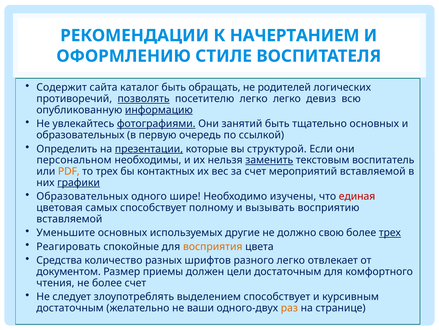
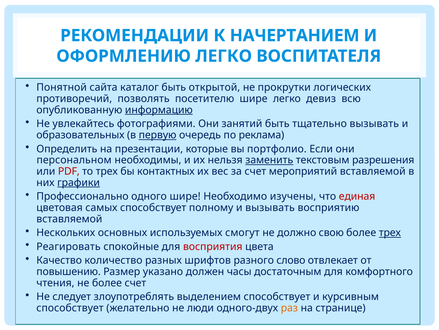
ОФОРМЛЕНИЮ СТИЛЕ: СТИЛЕ -> ЛЕГКО (224, 56)
Содержит: Содержит -> Понятной (62, 87)
обращать: обращать -> открытой (214, 87)
родителей: родителей -> прокрутки (284, 87)
позволять underline: present -> none (144, 99)
посетителю легко: легко -> шире (254, 99)
фотографиями underline: present -> none (156, 124)
тщательно основных: основных -> вызывать (374, 124)
первую underline: none -> present (158, 135)
ссылкой: ссылкой -> реклама (261, 135)
презентации underline: present -> none (149, 149)
структурой: структурой -> портфолио (277, 149)
воспитатель: воспитатель -> разрешения (383, 160)
PDF colour: orange -> red (69, 171)
Образовательных: Образовательных -> Профессионально (82, 196)
Уменьшите: Уменьшите -> Нескольких (66, 232)
другие: другие -> смогут (242, 232)
восприятия colour: orange -> red (213, 246)
Средства: Средства -> Качество (59, 260)
разного легко: легко -> слово (291, 260)
документом: документом -> повышению (69, 271)
приемы: приемы -> указано (163, 271)
цели: цели -> часы (239, 271)
достаточным: достаточным -> способствует (70, 307)
ваши: ваши -> люди (200, 307)
